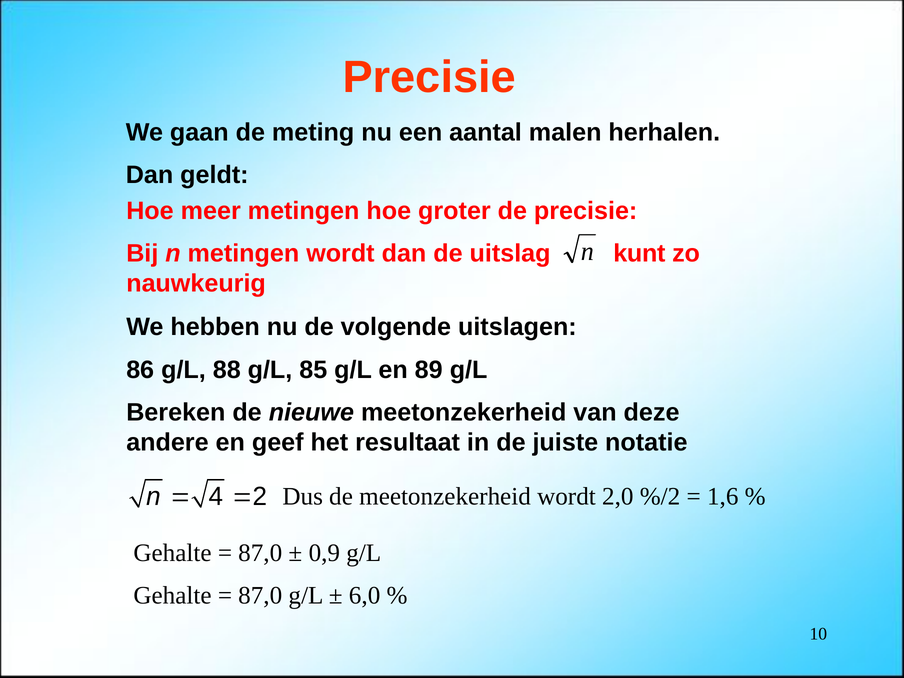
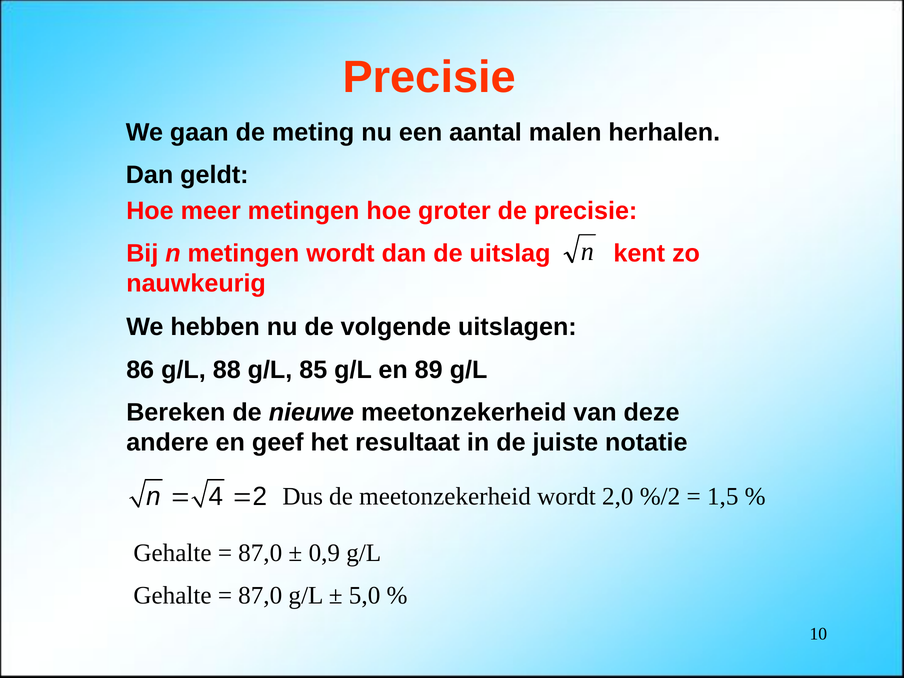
kunt: kunt -> kent (639, 253)
1,6: 1,6 -> 1,5 (723, 497)
6,0: 6,0 -> 5,0 (365, 595)
